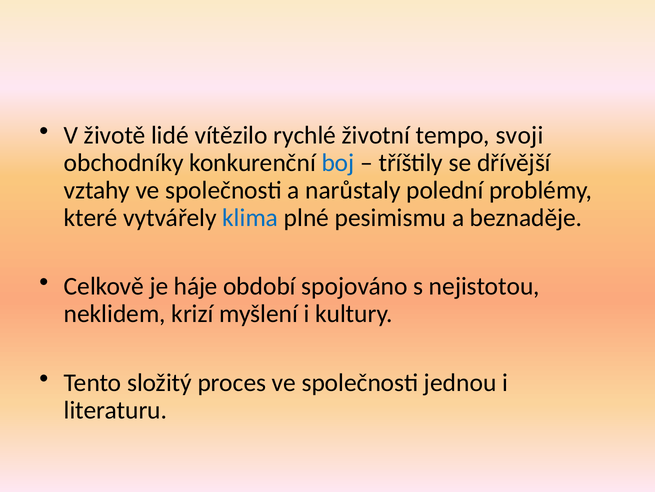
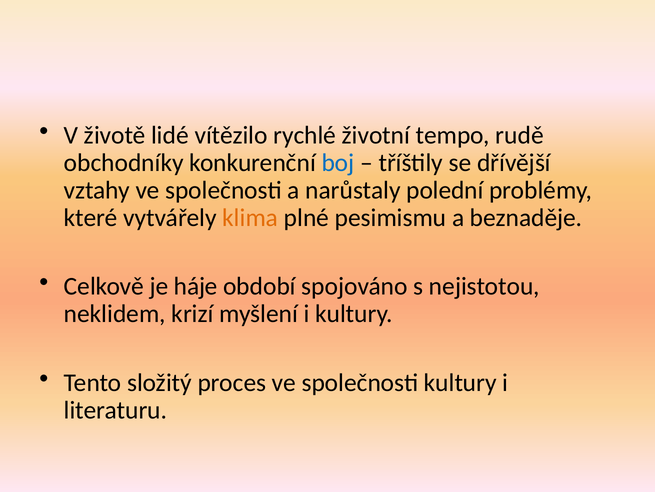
svoji: svoji -> rudě (520, 135)
klima colour: blue -> orange (250, 218)
společnosti jednou: jednou -> kultury (460, 382)
